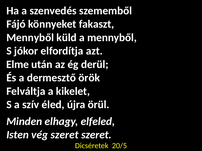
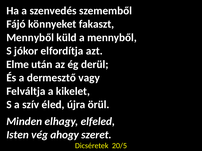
örök: örök -> vagy (89, 78)
vég szeret: szeret -> ahogy (65, 135)
